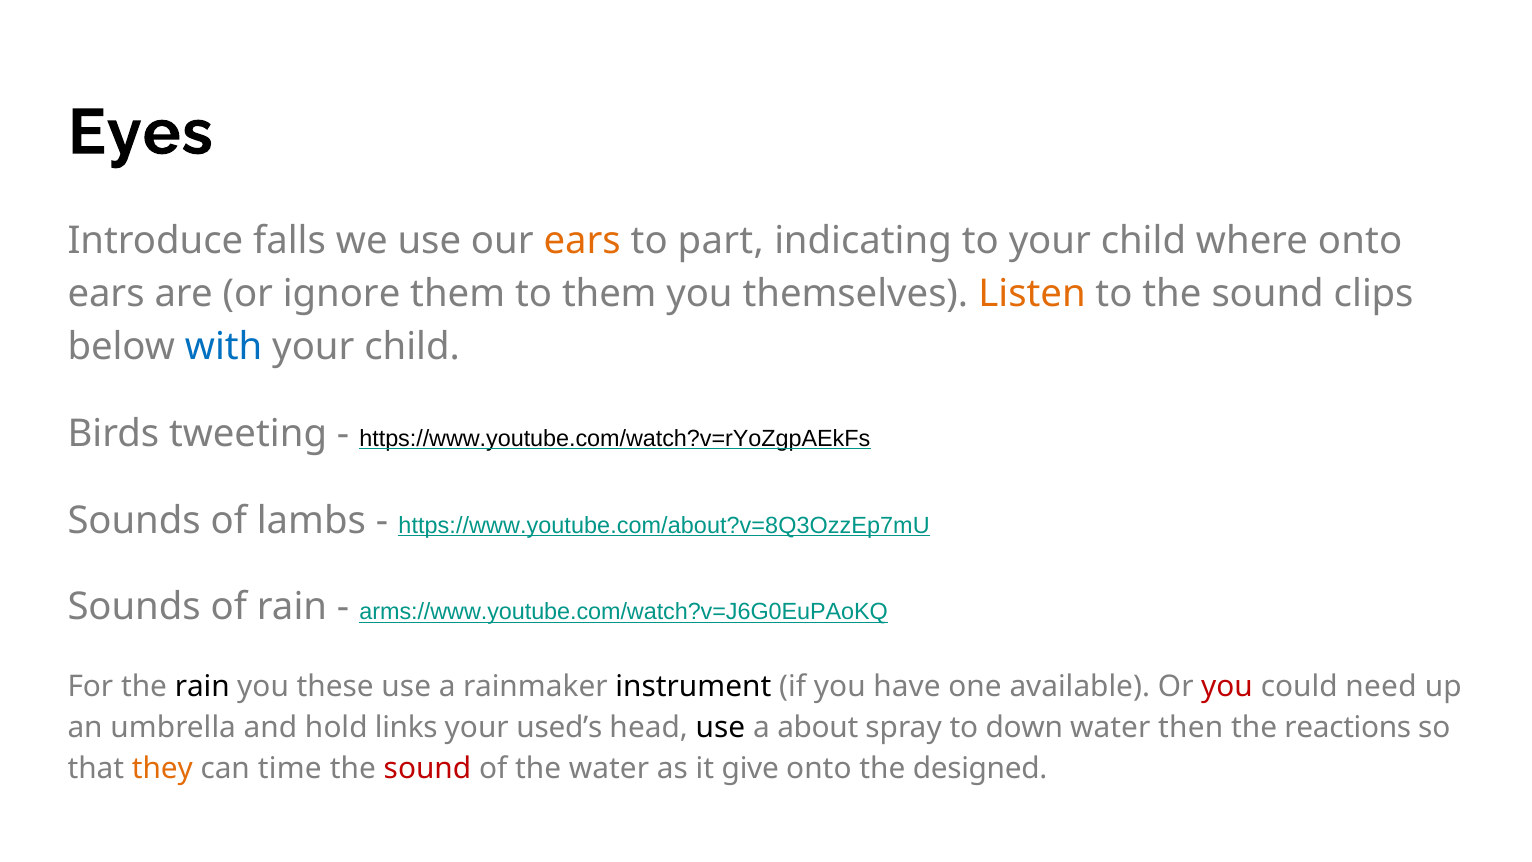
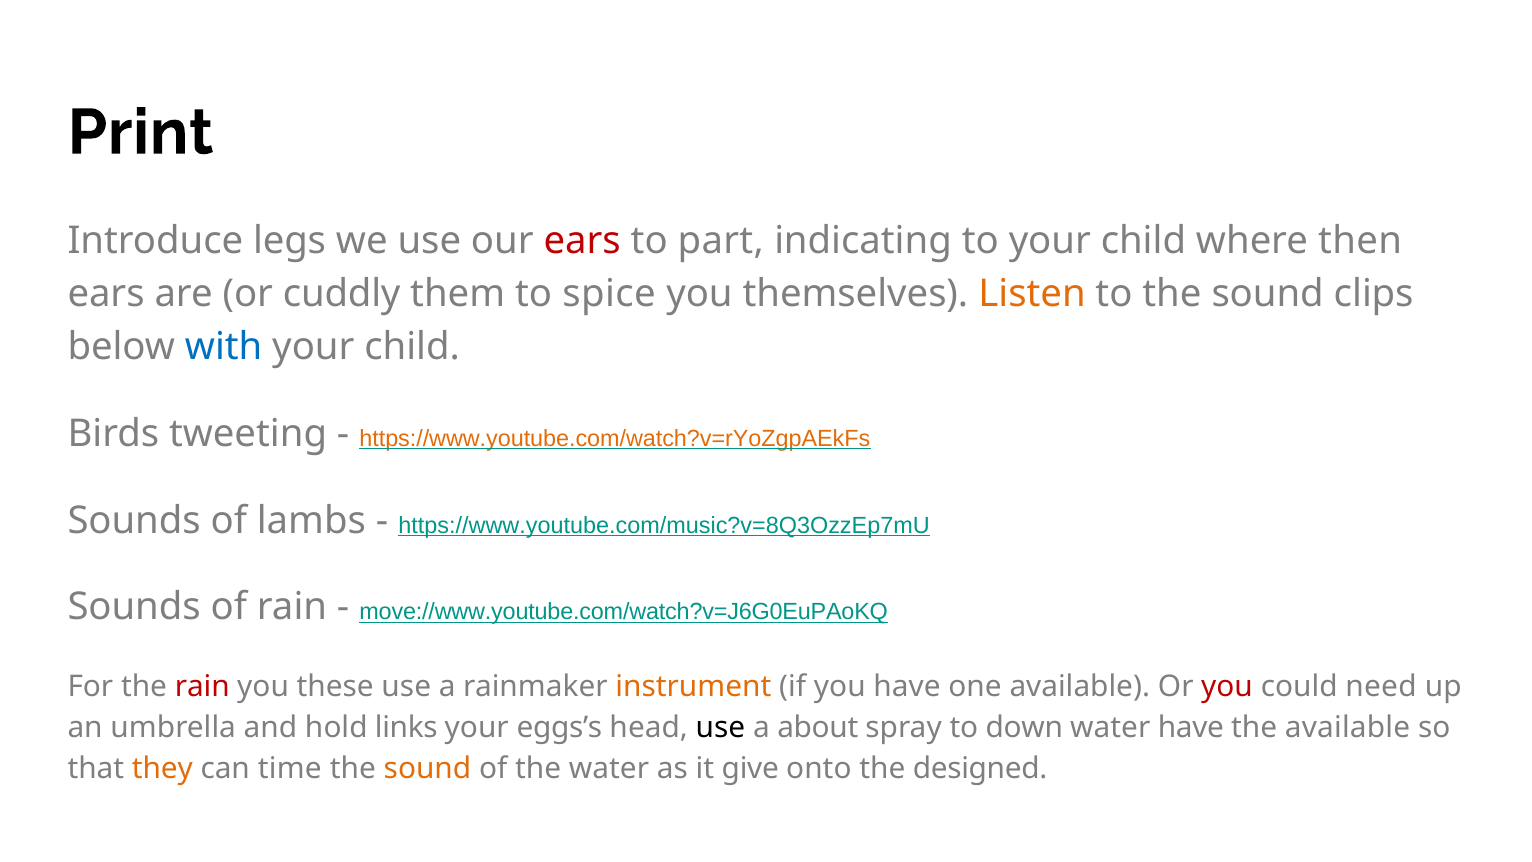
Eyes: Eyes -> Print (140, 133)
falls: falls -> legs (290, 241)
ears colour: orange -> red (582, 241)
where onto: onto -> then (1360, 241)
ignore: ignore -> cuddly (342, 294)
to them: them -> spice (609, 294)
https://www.youtube.com/watch?v=rYoZgpAEkFs colour: black -> orange (615, 438)
https://www.youtube.com/about?v=8Q3OzzEp7mU: https://www.youtube.com/about?v=8Q3OzzEp7mU -> https://www.youtube.com/music?v=8Q3OzzEp7mU (664, 525)
arms://www.youtube.com/watch?v=J6G0EuPAoKQ: arms://www.youtube.com/watch?v=J6G0EuPAoKQ -> move://www.youtube.com/watch?v=J6G0EuPAoKQ (624, 612)
rain colour: black -> red (202, 687)
instrument colour: black -> orange (693, 687)
used’s: used’s -> eggs’s (559, 728)
water then: then -> have (1191, 728)
the reactions: reactions -> available (1348, 728)
sound colour: red -> orange (427, 769)
